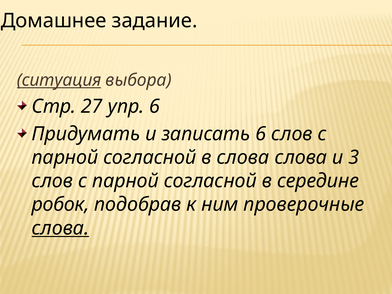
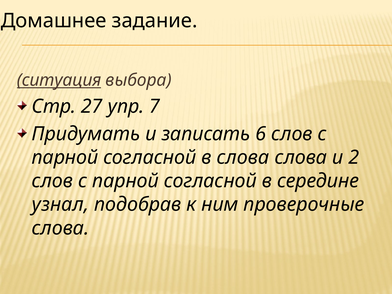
упр 6: 6 -> 7 (155, 107)
3: 3 -> 2 (354, 157)
робок: робок -> узнал (60, 205)
слова underline: present -> none (60, 228)
